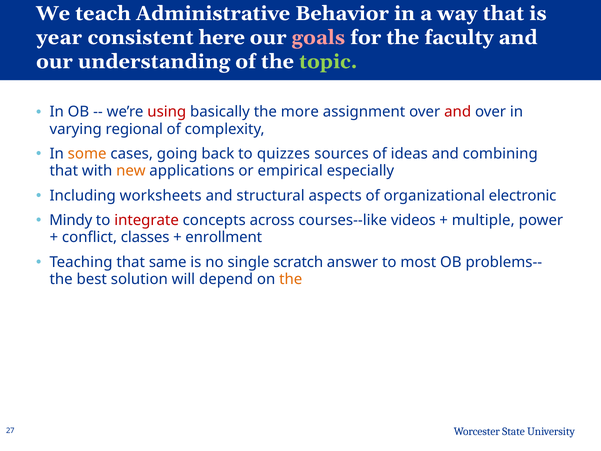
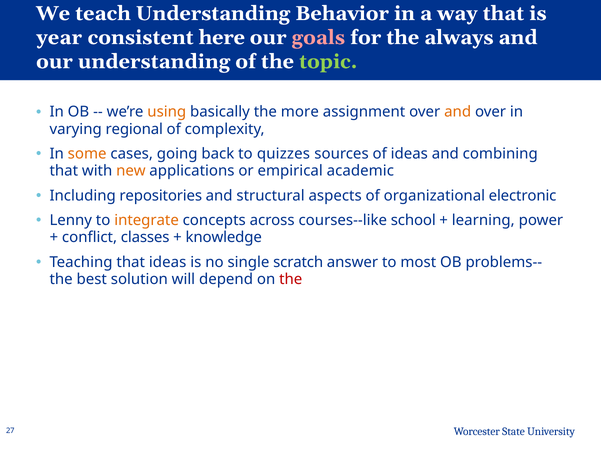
teach Administrative: Administrative -> Understanding (213, 13)
faculty: faculty -> always (459, 37)
using colour: red -> orange (167, 112)
and colour: red -> orange (458, 112)
especially: especially -> academic (360, 171)
worksheets: worksheets -> repositories (161, 195)
Mindy: Mindy -> Lenny (71, 220)
integrate colour: red -> orange (147, 220)
videos: videos -> school (413, 220)
multiple: multiple -> learning (483, 220)
enrollment: enrollment -> knowledge (224, 237)
that same: same -> ideas (168, 262)
the colour: orange -> red (291, 279)
